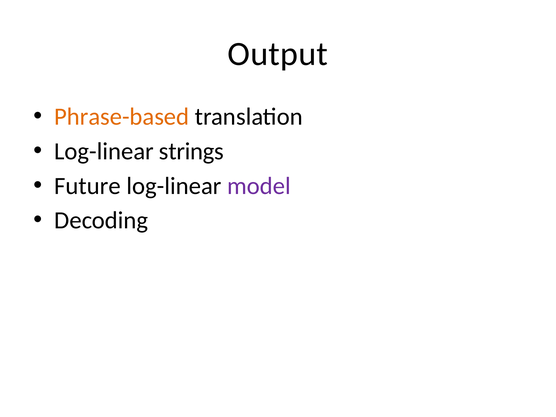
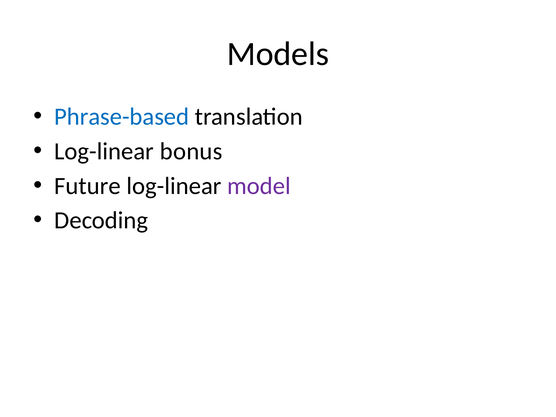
Output: Output -> Models (278, 54)
Phrase-based colour: orange -> blue (122, 117)
strings: strings -> bonus (191, 151)
